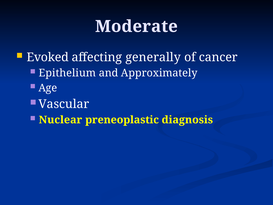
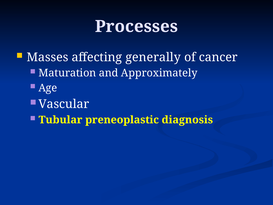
Moderate: Moderate -> Processes (136, 26)
Evoked: Evoked -> Masses (48, 57)
Epithelium: Epithelium -> Maturation (67, 73)
Nuclear: Nuclear -> Tubular (61, 120)
